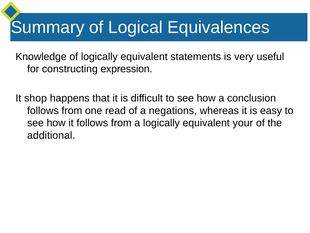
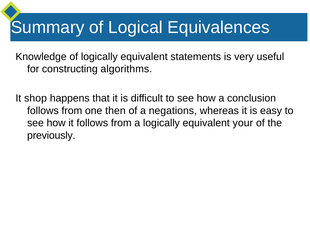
expression: expression -> algorithms (126, 69)
read: read -> then (115, 110)
additional: additional -> previously (51, 135)
